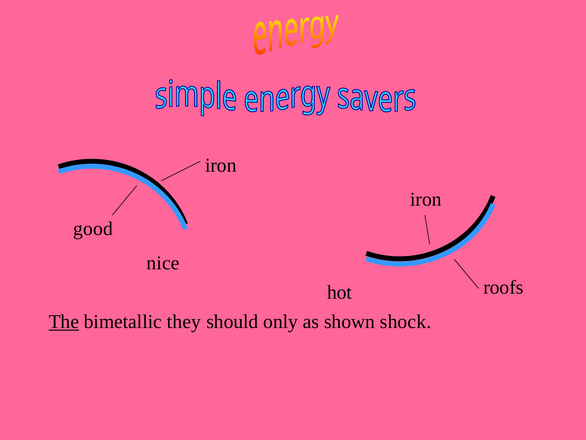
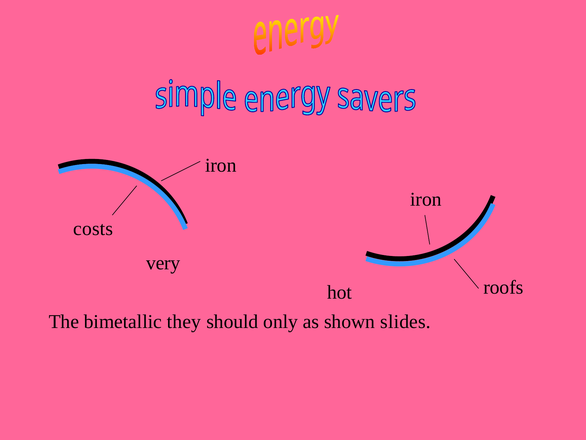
good: good -> costs (93, 229)
nice: nice -> very (163, 263)
The underline: present -> none (64, 321)
shock: shock -> slides (406, 321)
